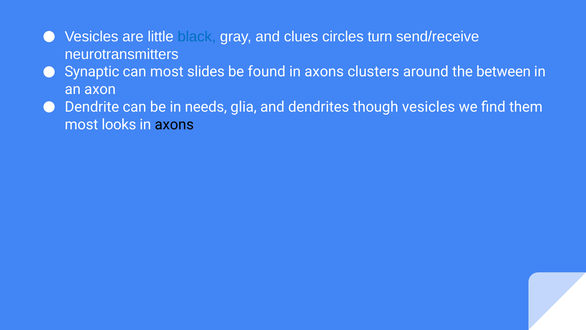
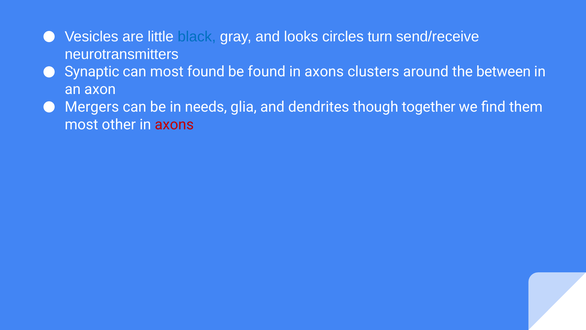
clues: clues -> looks (301, 37)
most slides: slides -> found (206, 72)
Dendrite: Dendrite -> Mergers (92, 107)
though vesicles: vesicles -> together (429, 107)
looks: looks -> other (119, 124)
axons colour: black -> red (174, 124)
